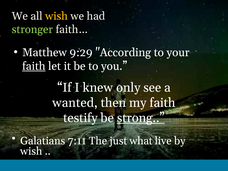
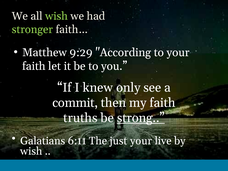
wish colour: yellow -> light green (57, 16)
faith underline: present -> none (34, 66)
wanted: wanted -> commit (75, 103)
testify: testify -> truths (80, 118)
7:11: 7:11 -> 6:11 (77, 141)
just what: what -> your (141, 141)
